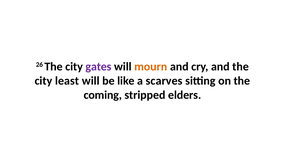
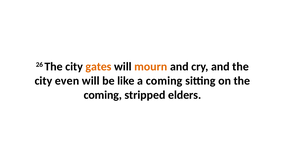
gates colour: purple -> orange (99, 67)
least: least -> even (67, 81)
a scarves: scarves -> coming (164, 81)
